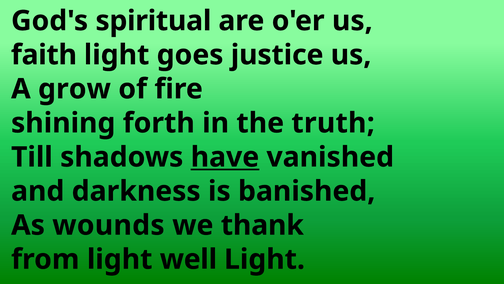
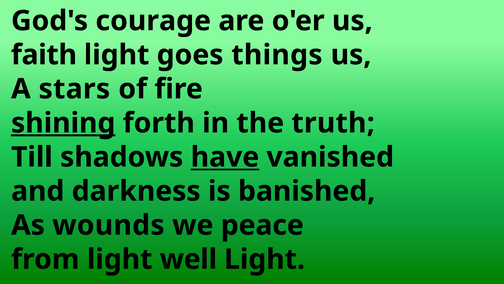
spiritual: spiritual -> courage (153, 21)
justice: justice -> things (277, 55)
grow: grow -> stars (74, 89)
shining underline: none -> present (63, 123)
thank: thank -> peace (262, 225)
